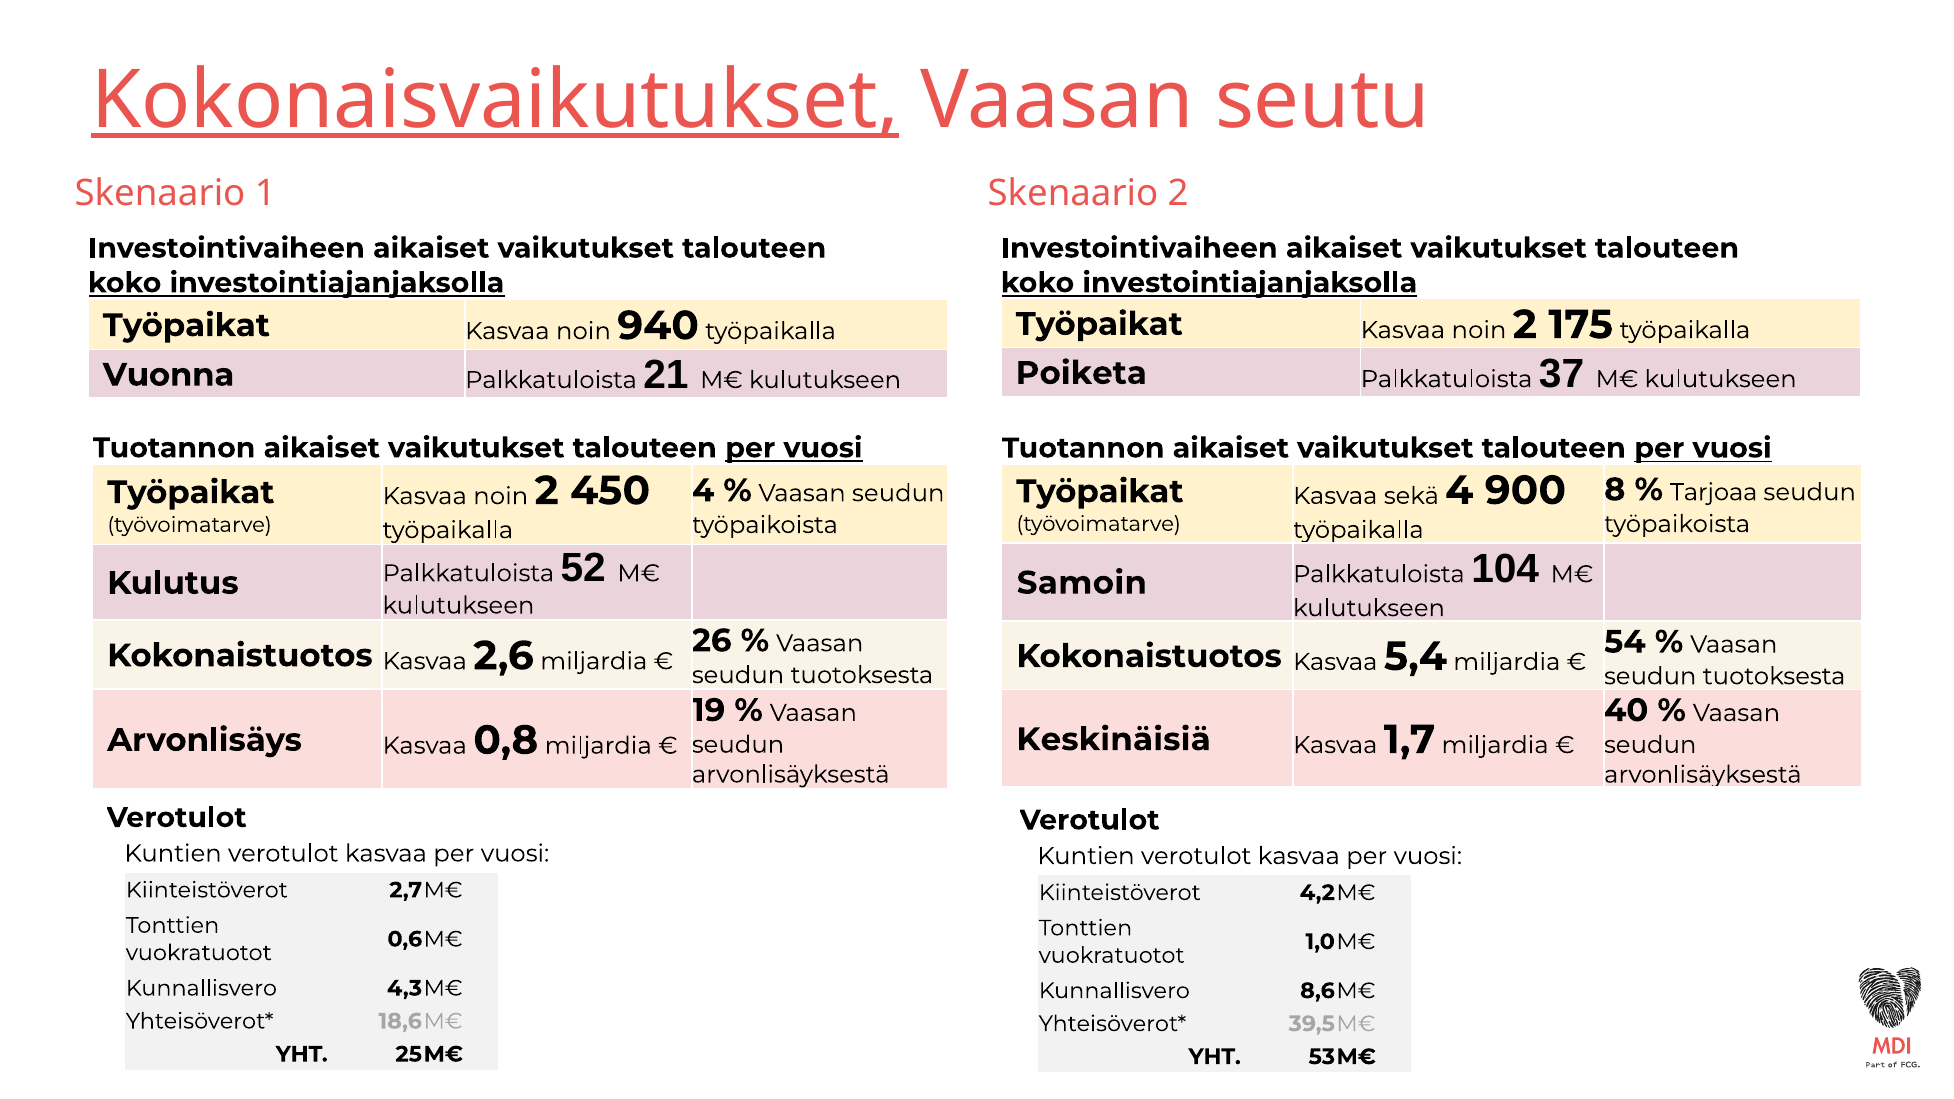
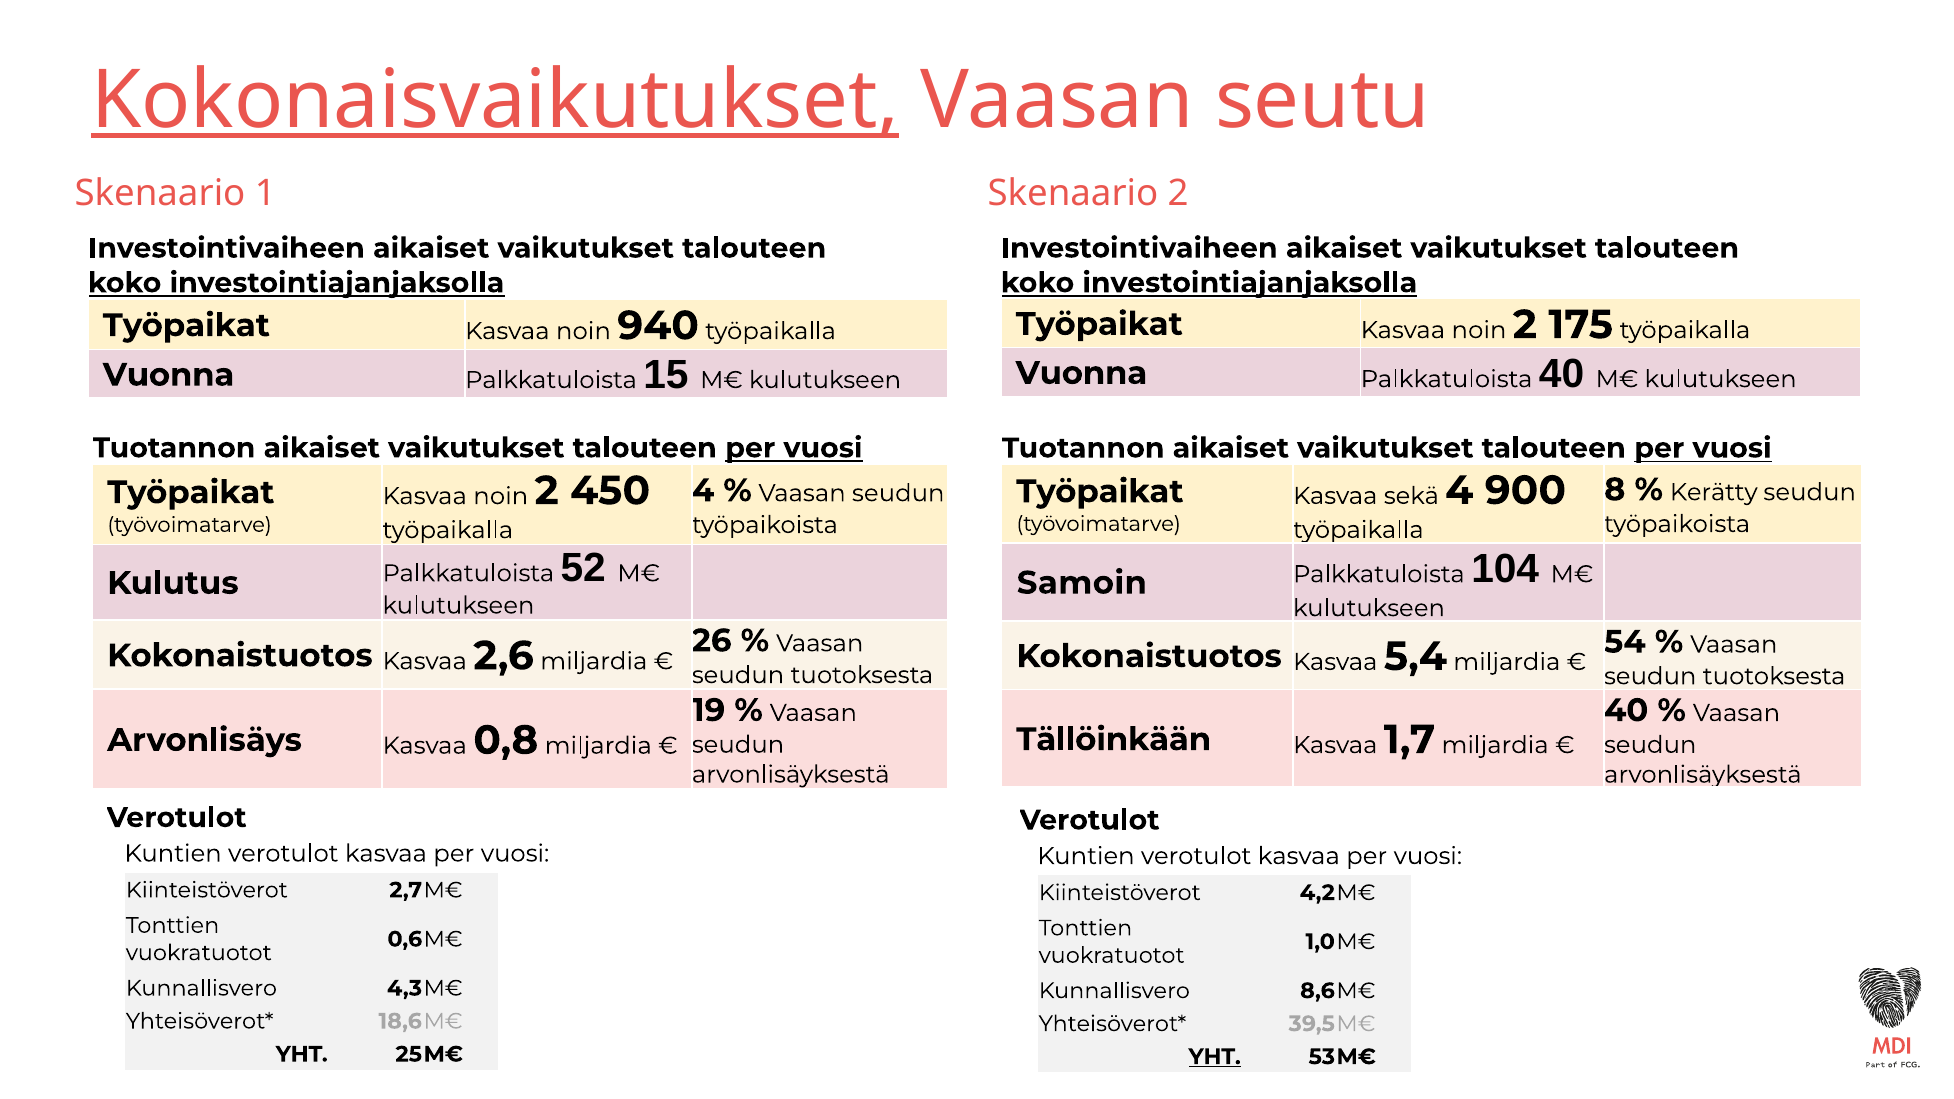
Poiketa: Poiketa -> Vuonna (1081, 373)
Palkkatuloista 37: 37 -> 40 (1562, 374)
21: 21 -> 15 (666, 375)
Tarjoaa: Tarjoaa -> Kerätty (1714, 492)
Keskinäisiä: Keskinäisiä -> Tällöinkään (1114, 740)
YHT underline: none -> present (1215, 1057)
